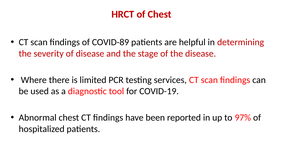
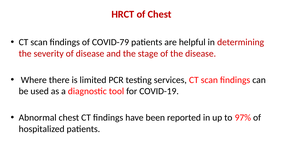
COVID-89: COVID-89 -> COVID-79 (111, 42)
